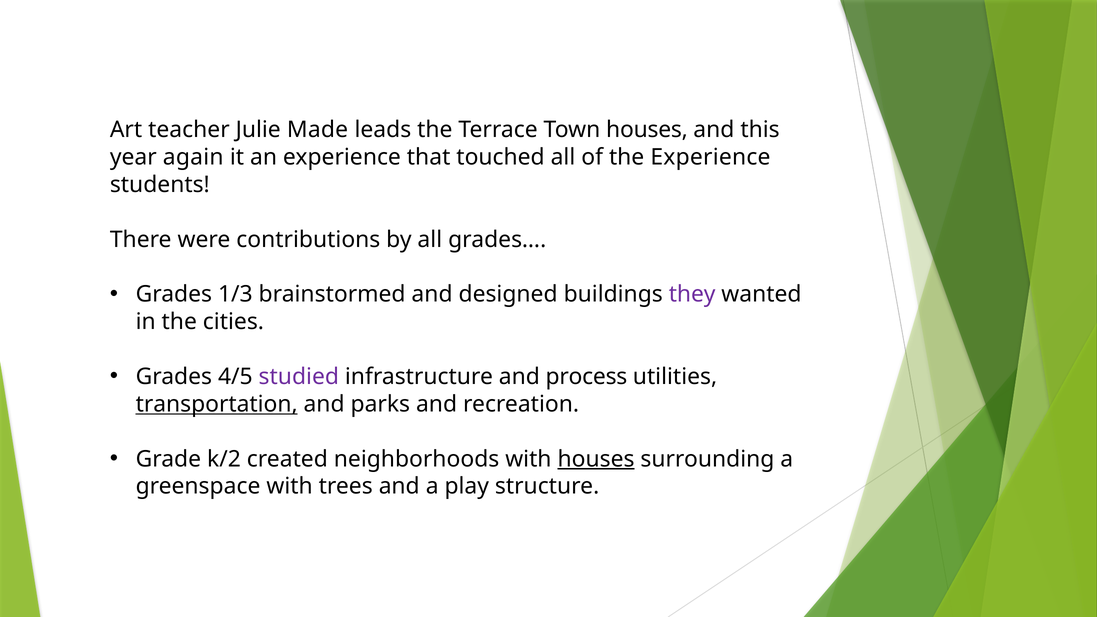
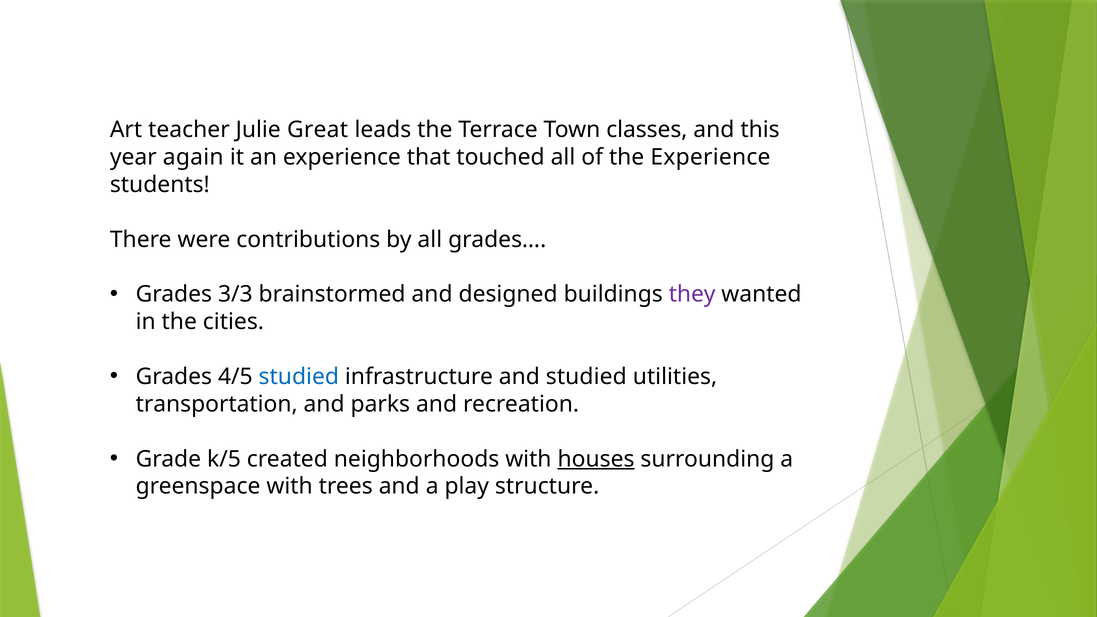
Made: Made -> Great (318, 130)
Town houses: houses -> classes (647, 130)
1/3: 1/3 -> 3/3 (235, 294)
studied colour: purple -> blue (299, 377)
and process: process -> studied (586, 377)
transportation underline: present -> none (217, 404)
k/2: k/2 -> k/5 (224, 459)
